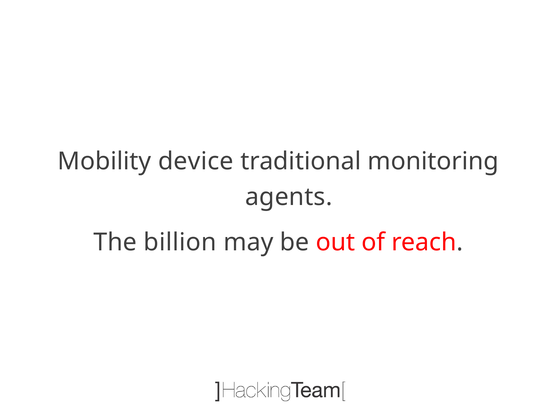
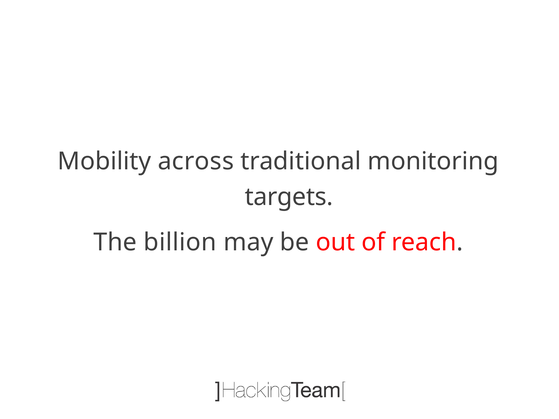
device: device -> across (196, 161)
agents: agents -> targets (289, 197)
